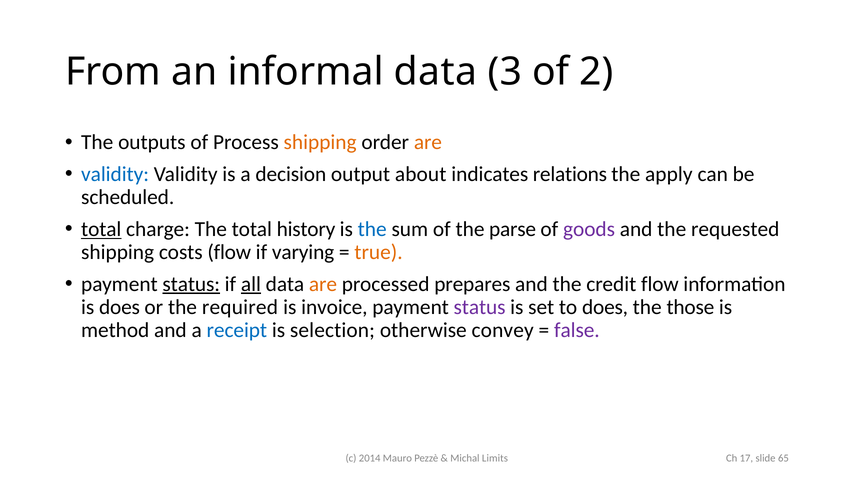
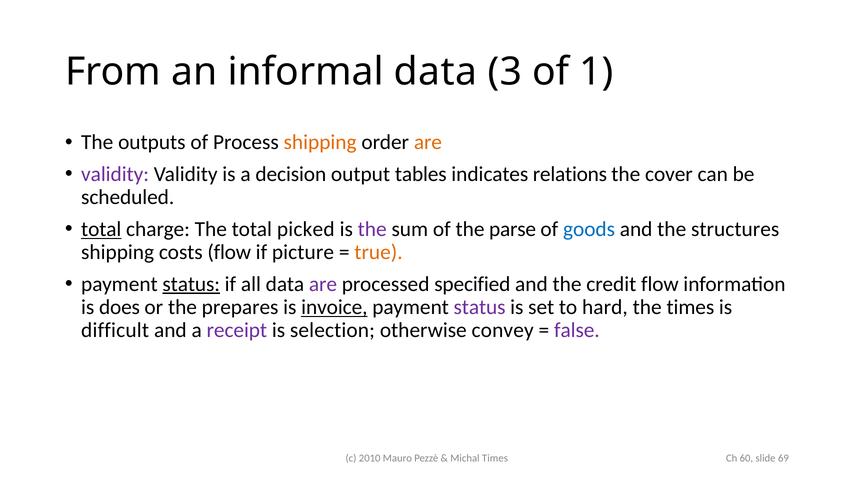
2: 2 -> 1 (596, 72)
validity colour: blue -> purple (115, 174)
about: about -> tables (421, 174)
apply: apply -> cover (669, 174)
history: history -> picked (306, 229)
the colour: blue -> purple (372, 229)
goods colour: purple -> blue (589, 229)
requested: requested -> structures (735, 229)
varying: varying -> picture (303, 252)
all underline: present -> none (251, 284)
are colour: orange -> purple (323, 284)
prepares: prepares -> specified (472, 284)
required: required -> prepares (240, 307)
invoice underline: none -> present (334, 307)
to does: does -> hard (605, 307)
the those: those -> times (690, 307)
method: method -> difficult (115, 331)
receipt colour: blue -> purple (237, 331)
2014: 2014 -> 2010 (370, 459)
Michal Limits: Limits -> Times (495, 459)
17: 17 -> 60 (746, 459)
65: 65 -> 69 (783, 459)
